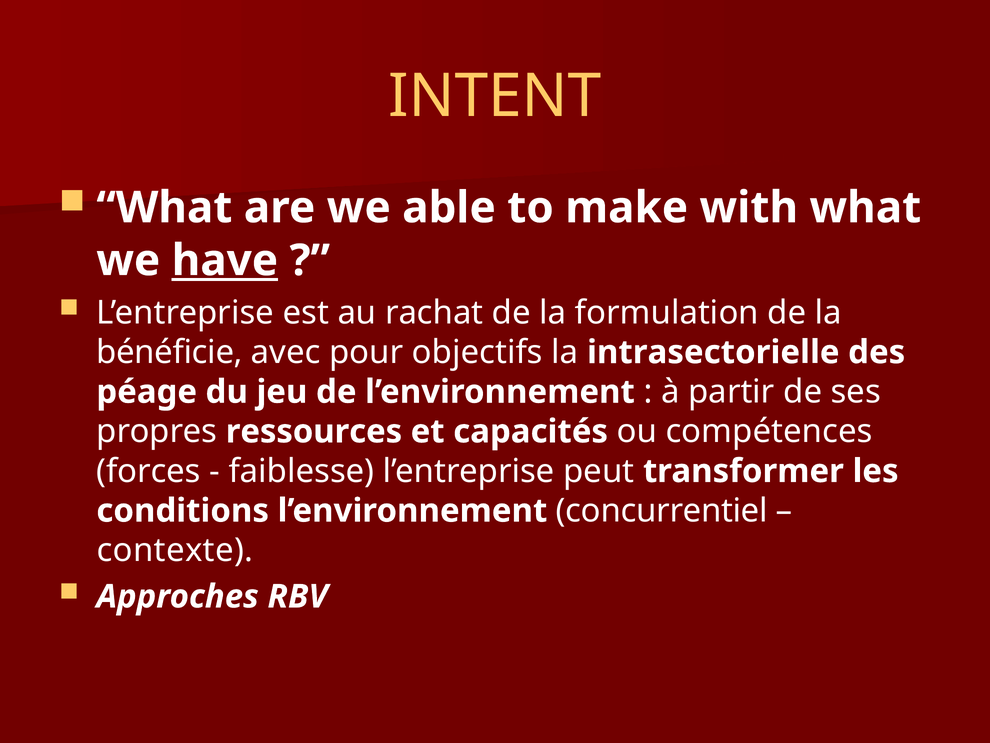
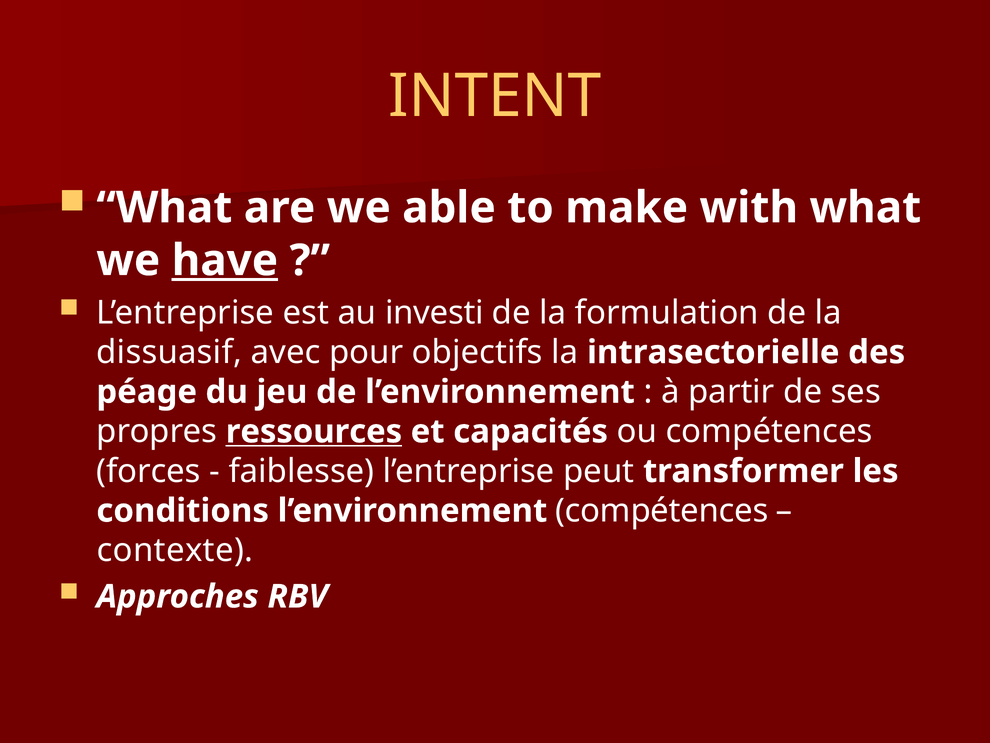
rachat: rachat -> investi (434, 312)
bénéficie: bénéficie -> dissuasif (169, 352)
ressources underline: none -> present (314, 431)
l’environnement concurrentiel: concurrentiel -> compétences (662, 510)
